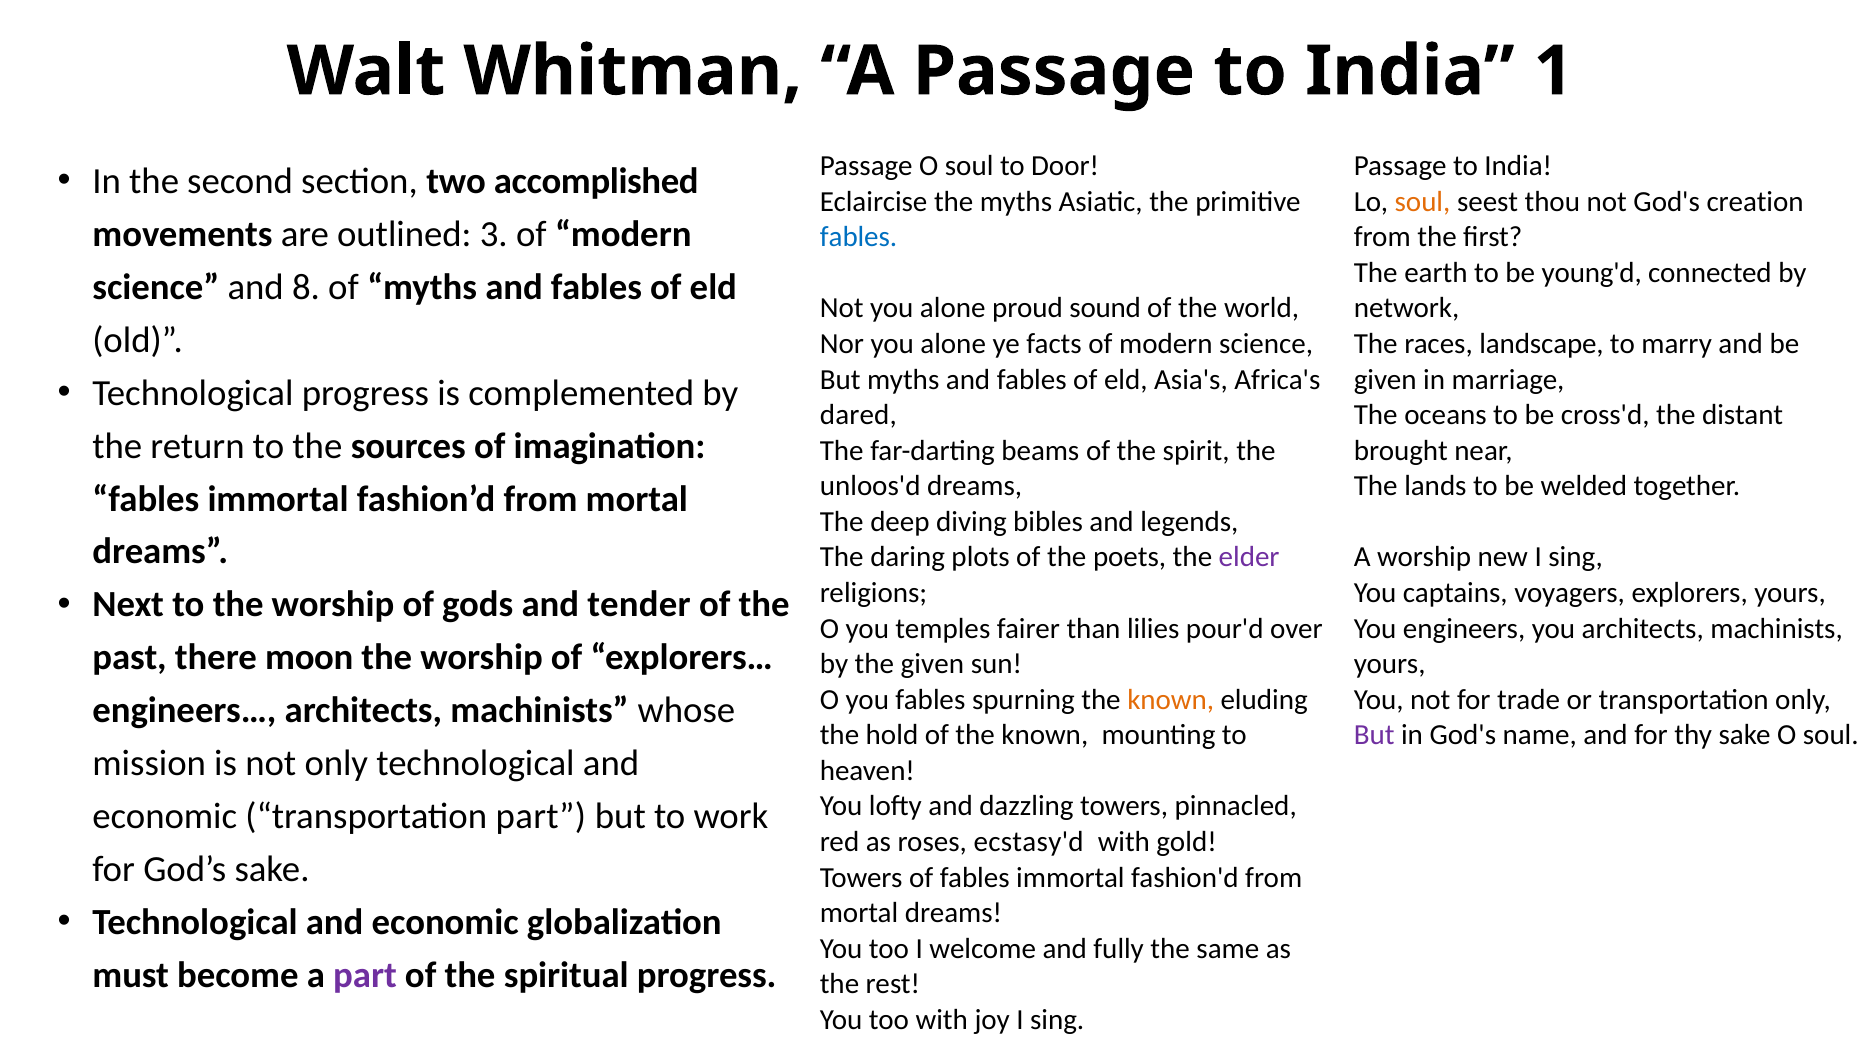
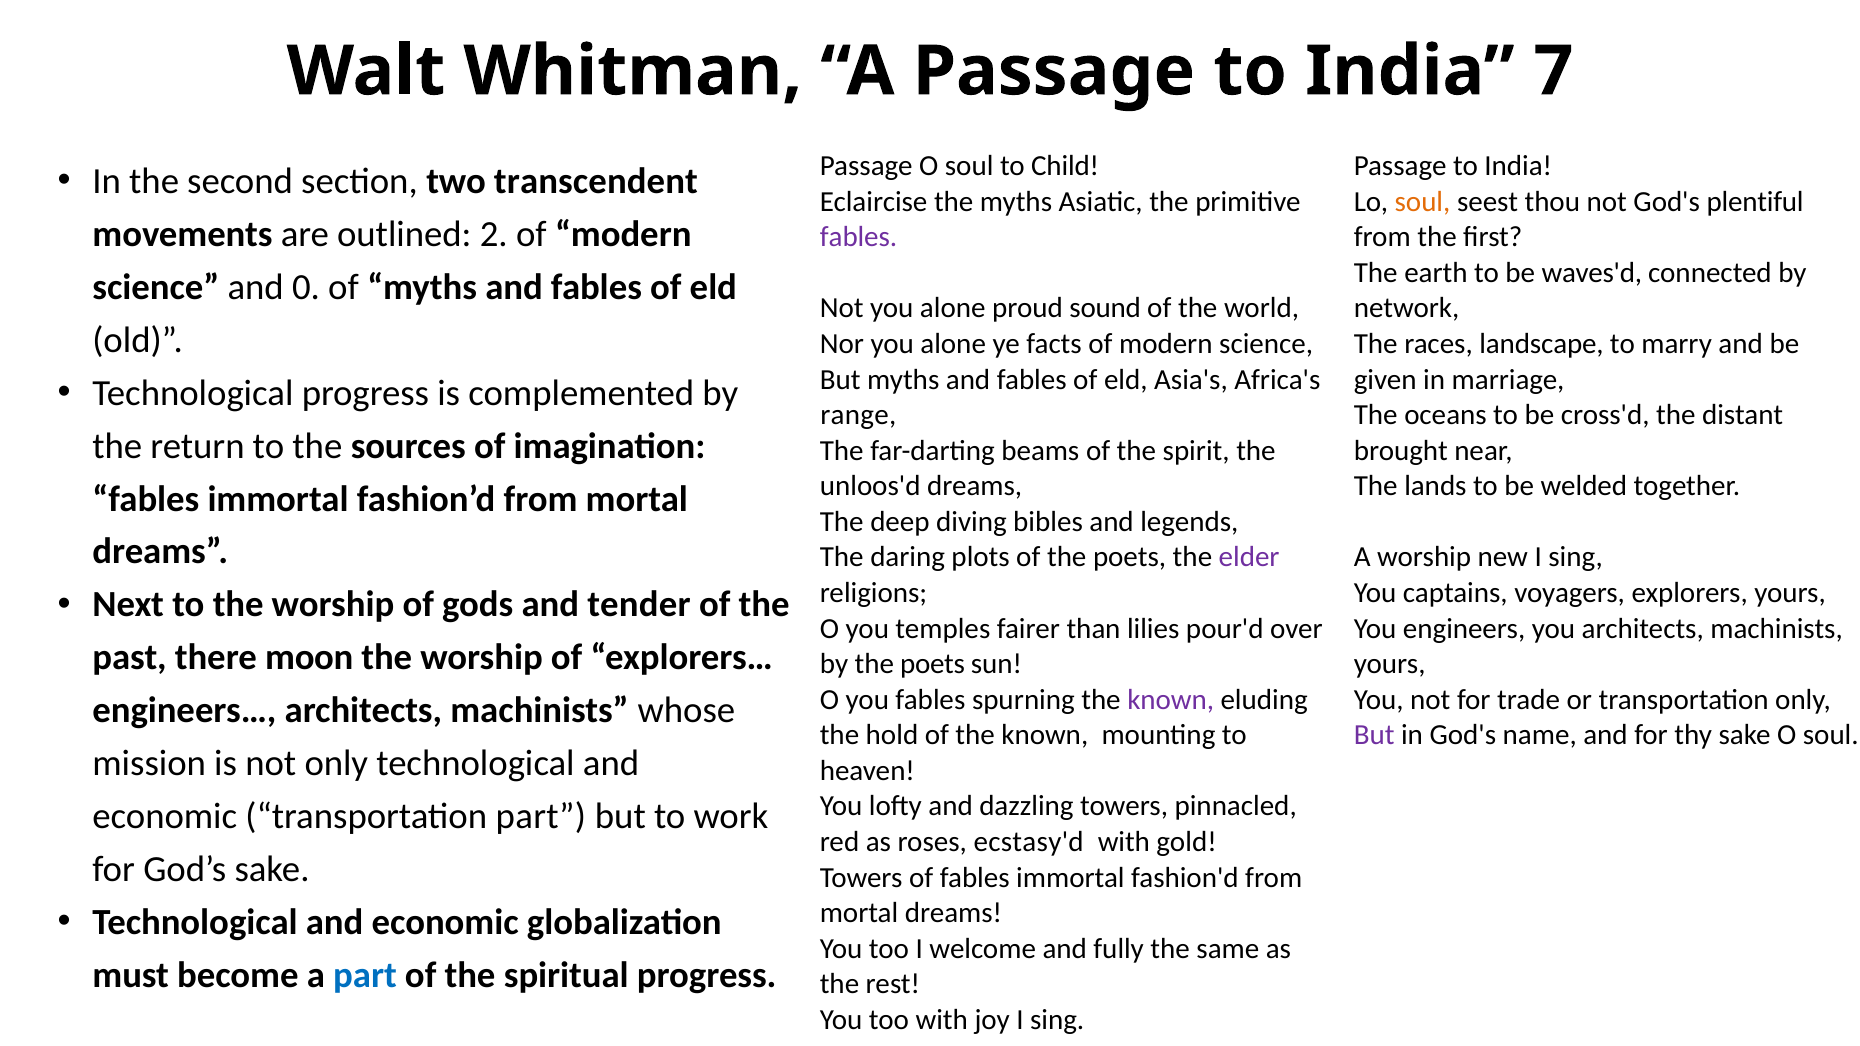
1: 1 -> 7 (1553, 71)
Door: Door -> Child (1065, 166)
accomplished: accomplished -> transcendent (596, 181)
creation: creation -> plentiful (1755, 202)
3: 3 -> 2 (494, 234)
fables colour: blue -> purple (859, 237)
young'd: young'd -> waves'd (1592, 273)
8: 8 -> 0 (306, 287)
dared: dared -> range (858, 415)
by the given: given -> poets (933, 664)
known colour: orange -> purple (1171, 700)
part colour: purple -> blue (365, 975)
